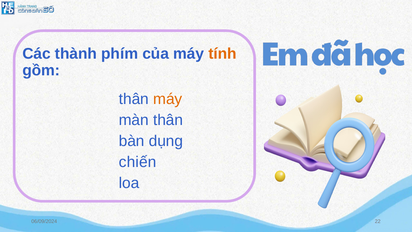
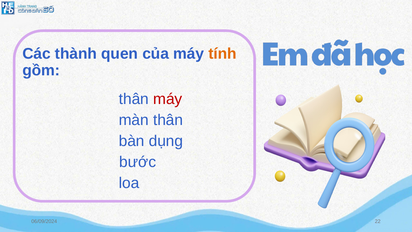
phím: phím -> quen (120, 54)
máy colour: orange -> red (168, 99)
chiến: chiến -> bước (138, 162)
